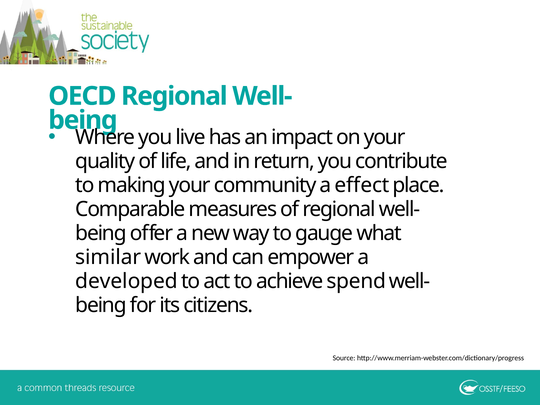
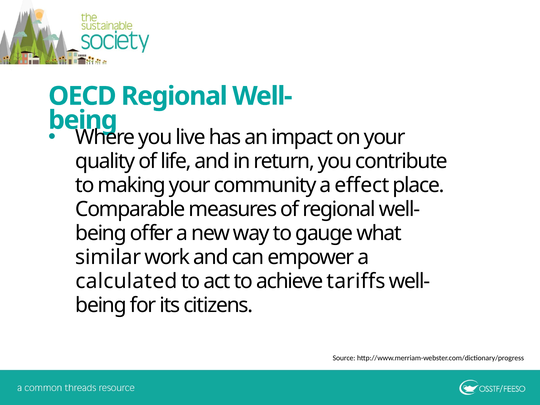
developed: developed -> calculated (126, 281)
spend: spend -> tariffs (356, 281)
